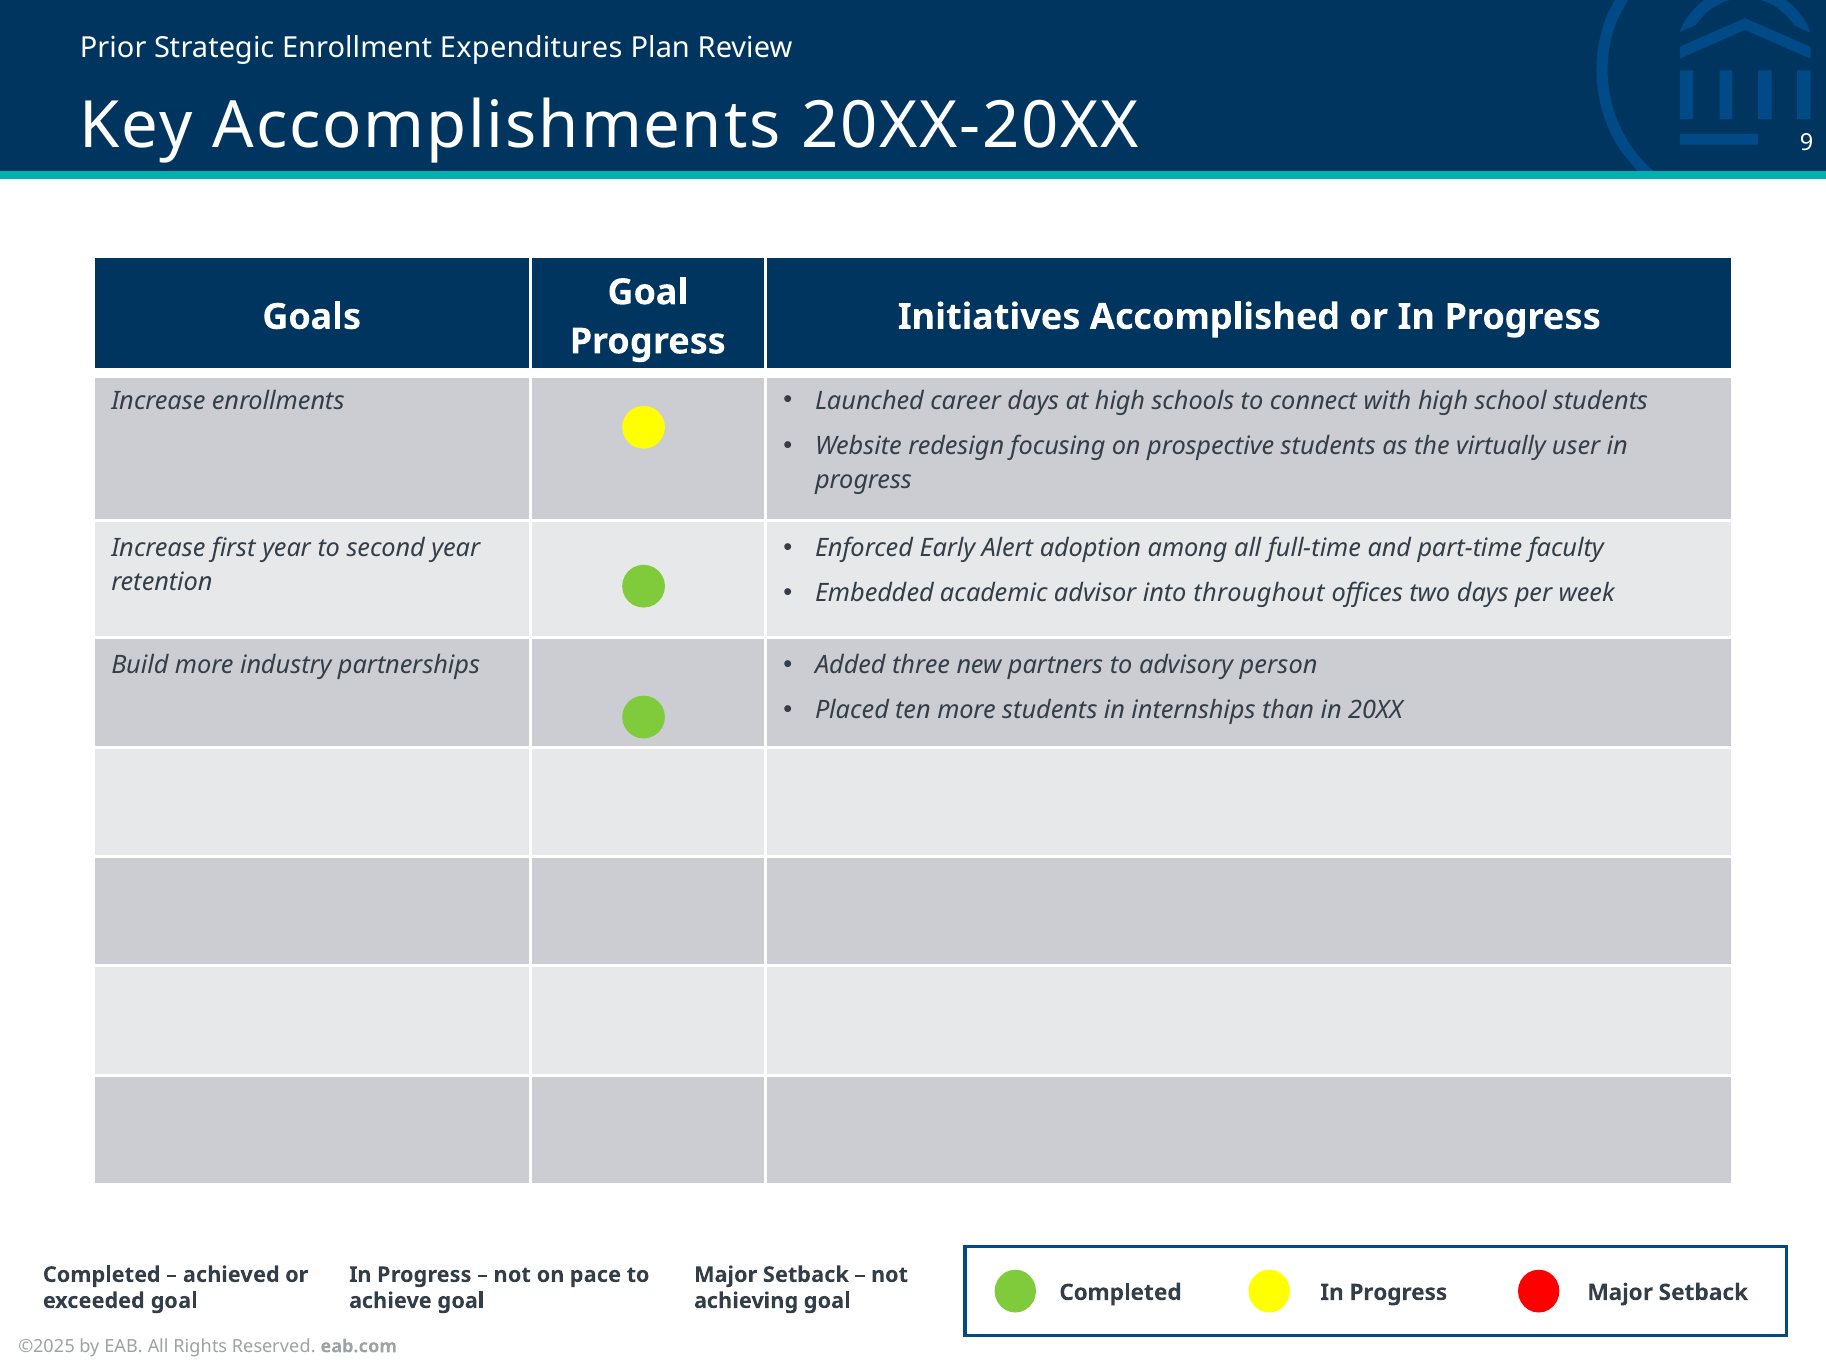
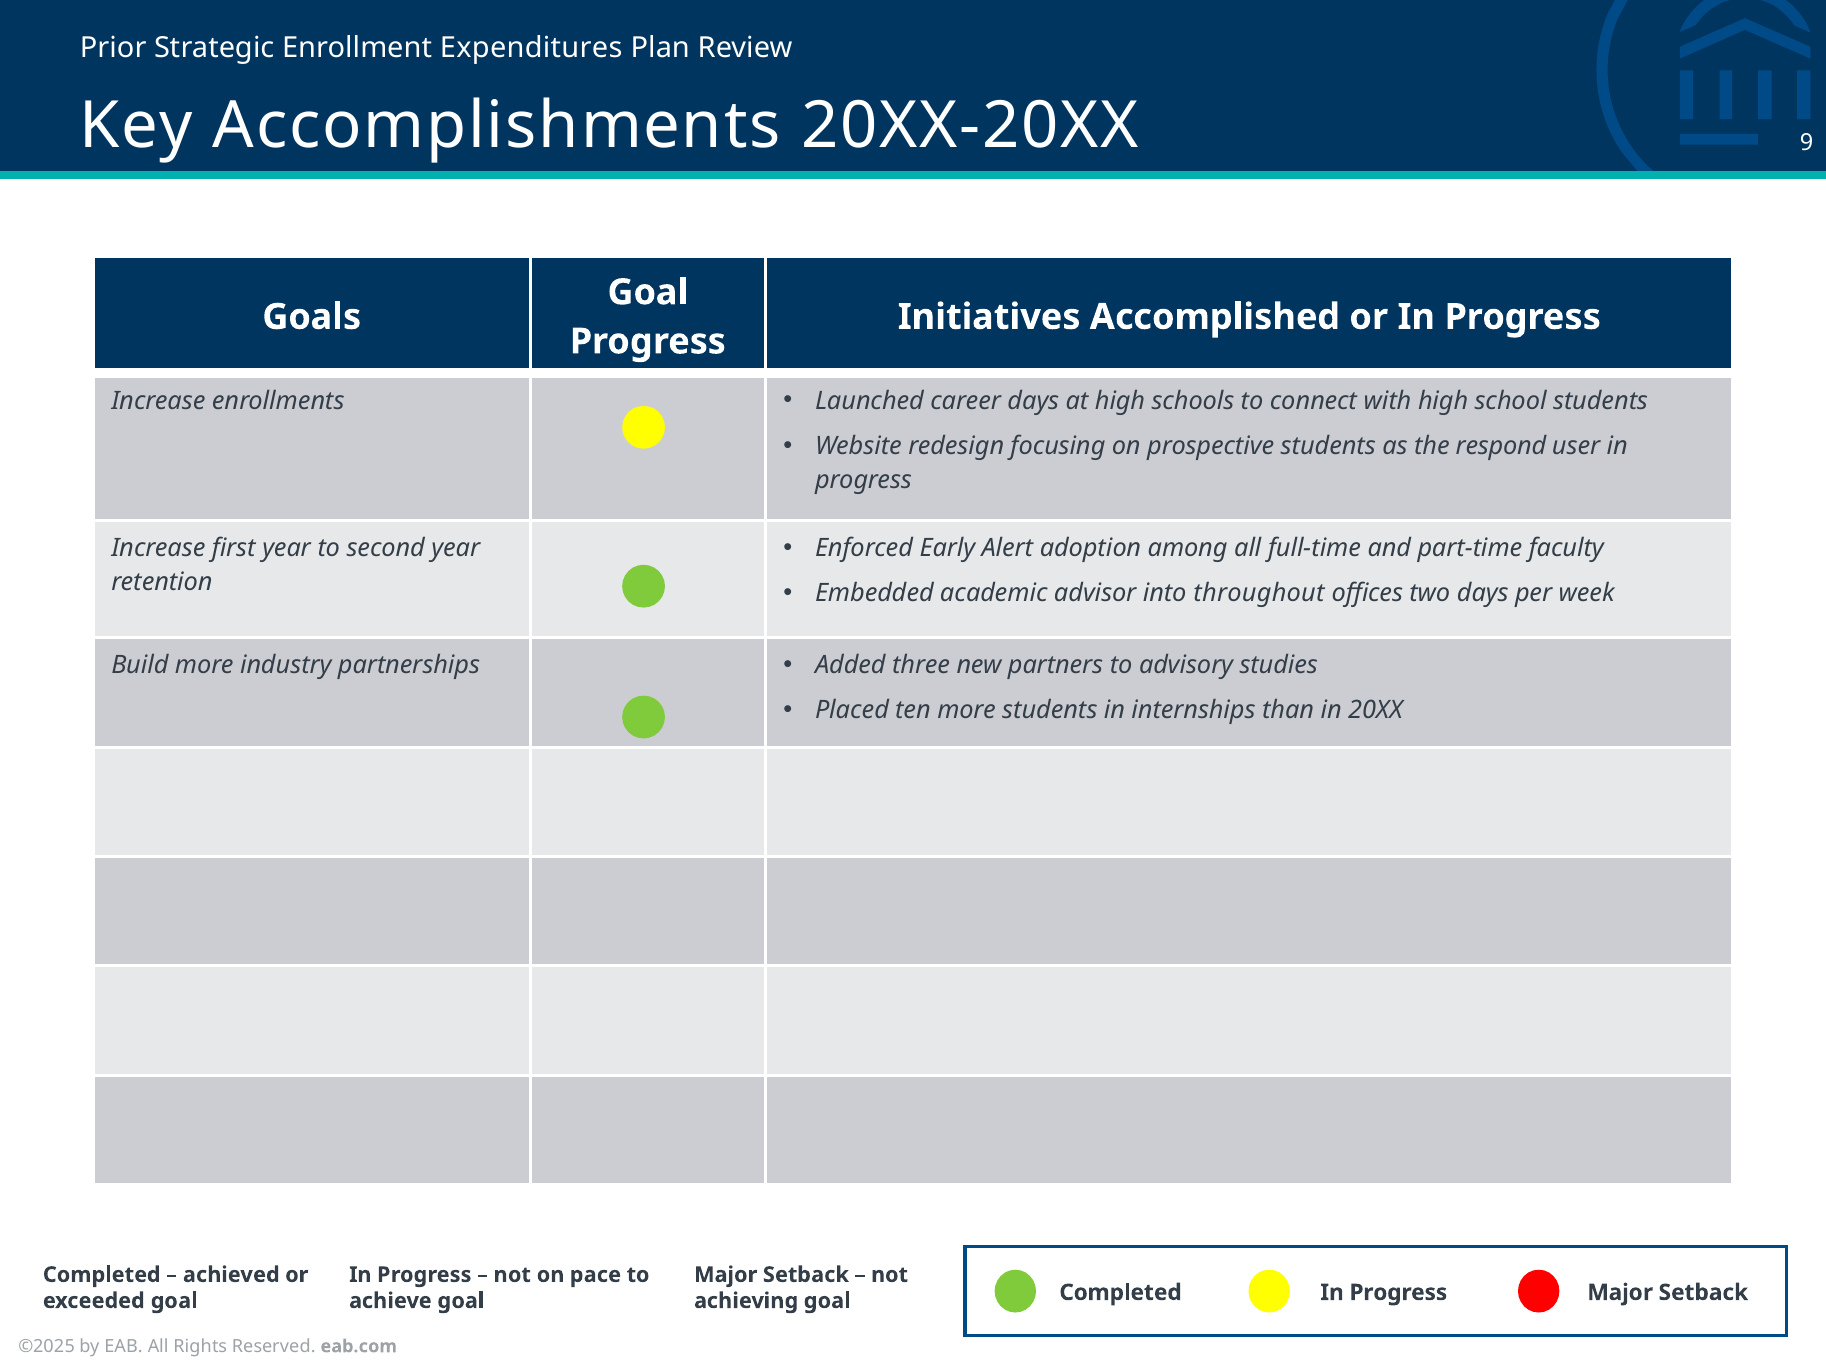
virtually: virtually -> respond (1501, 446)
person: person -> studies (1279, 665)
